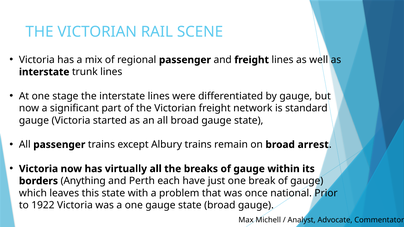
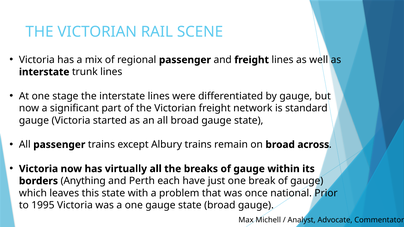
arrest: arrest -> across (313, 145)
1922: 1922 -> 1995 (43, 205)
